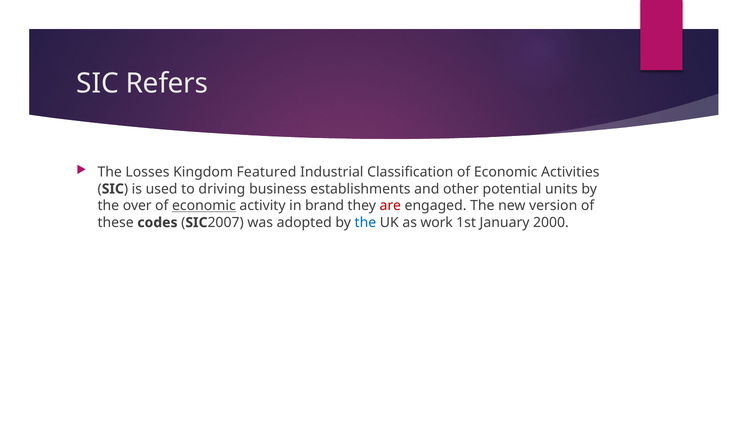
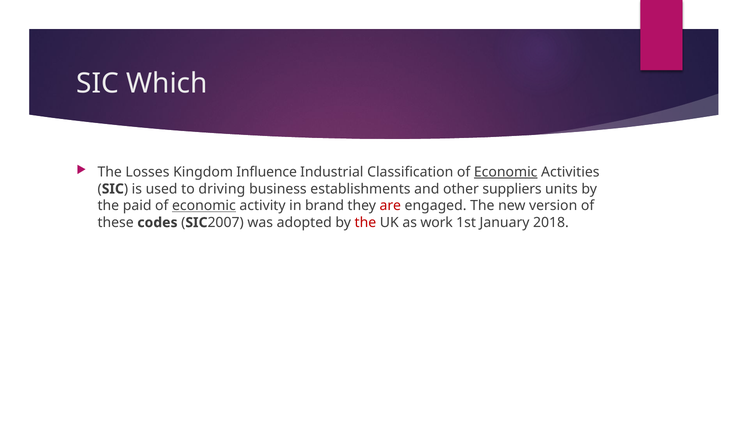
Refers: Refers -> Which (167, 83)
Featured: Featured -> Influence (267, 172)
Economic underline: none -> present (506, 172)
potential: potential -> suppliers (512, 189)
over: over -> paid (137, 206)
the colour: blue -> red (365, 222)
2000: 2000 -> 2018 (551, 222)
